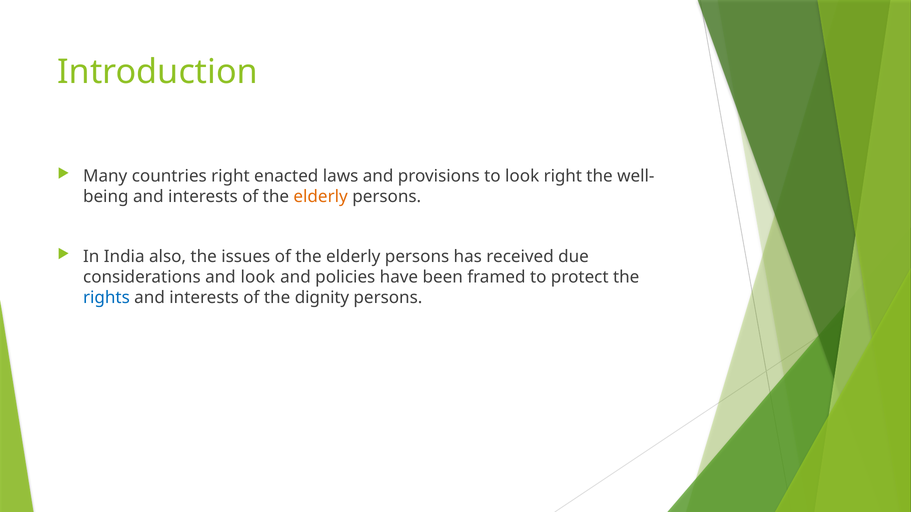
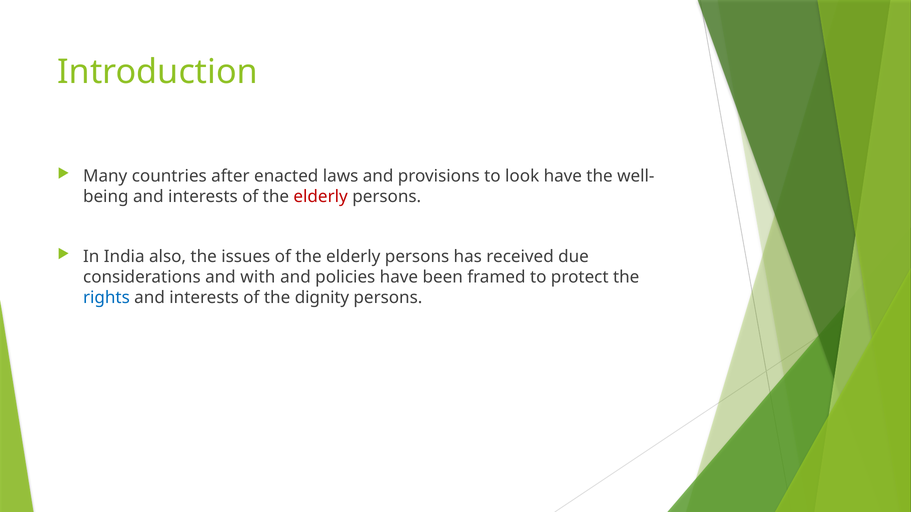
countries right: right -> after (230, 176)
look right: right -> have (563, 176)
elderly colour: orange -> red (321, 197)
and look: look -> with (258, 277)
